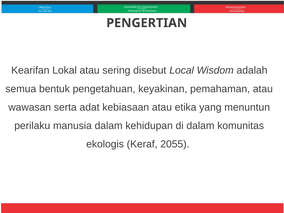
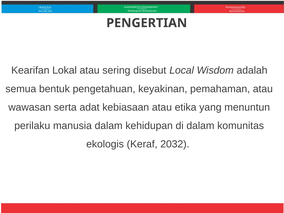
2055: 2055 -> 2032 (175, 144)
